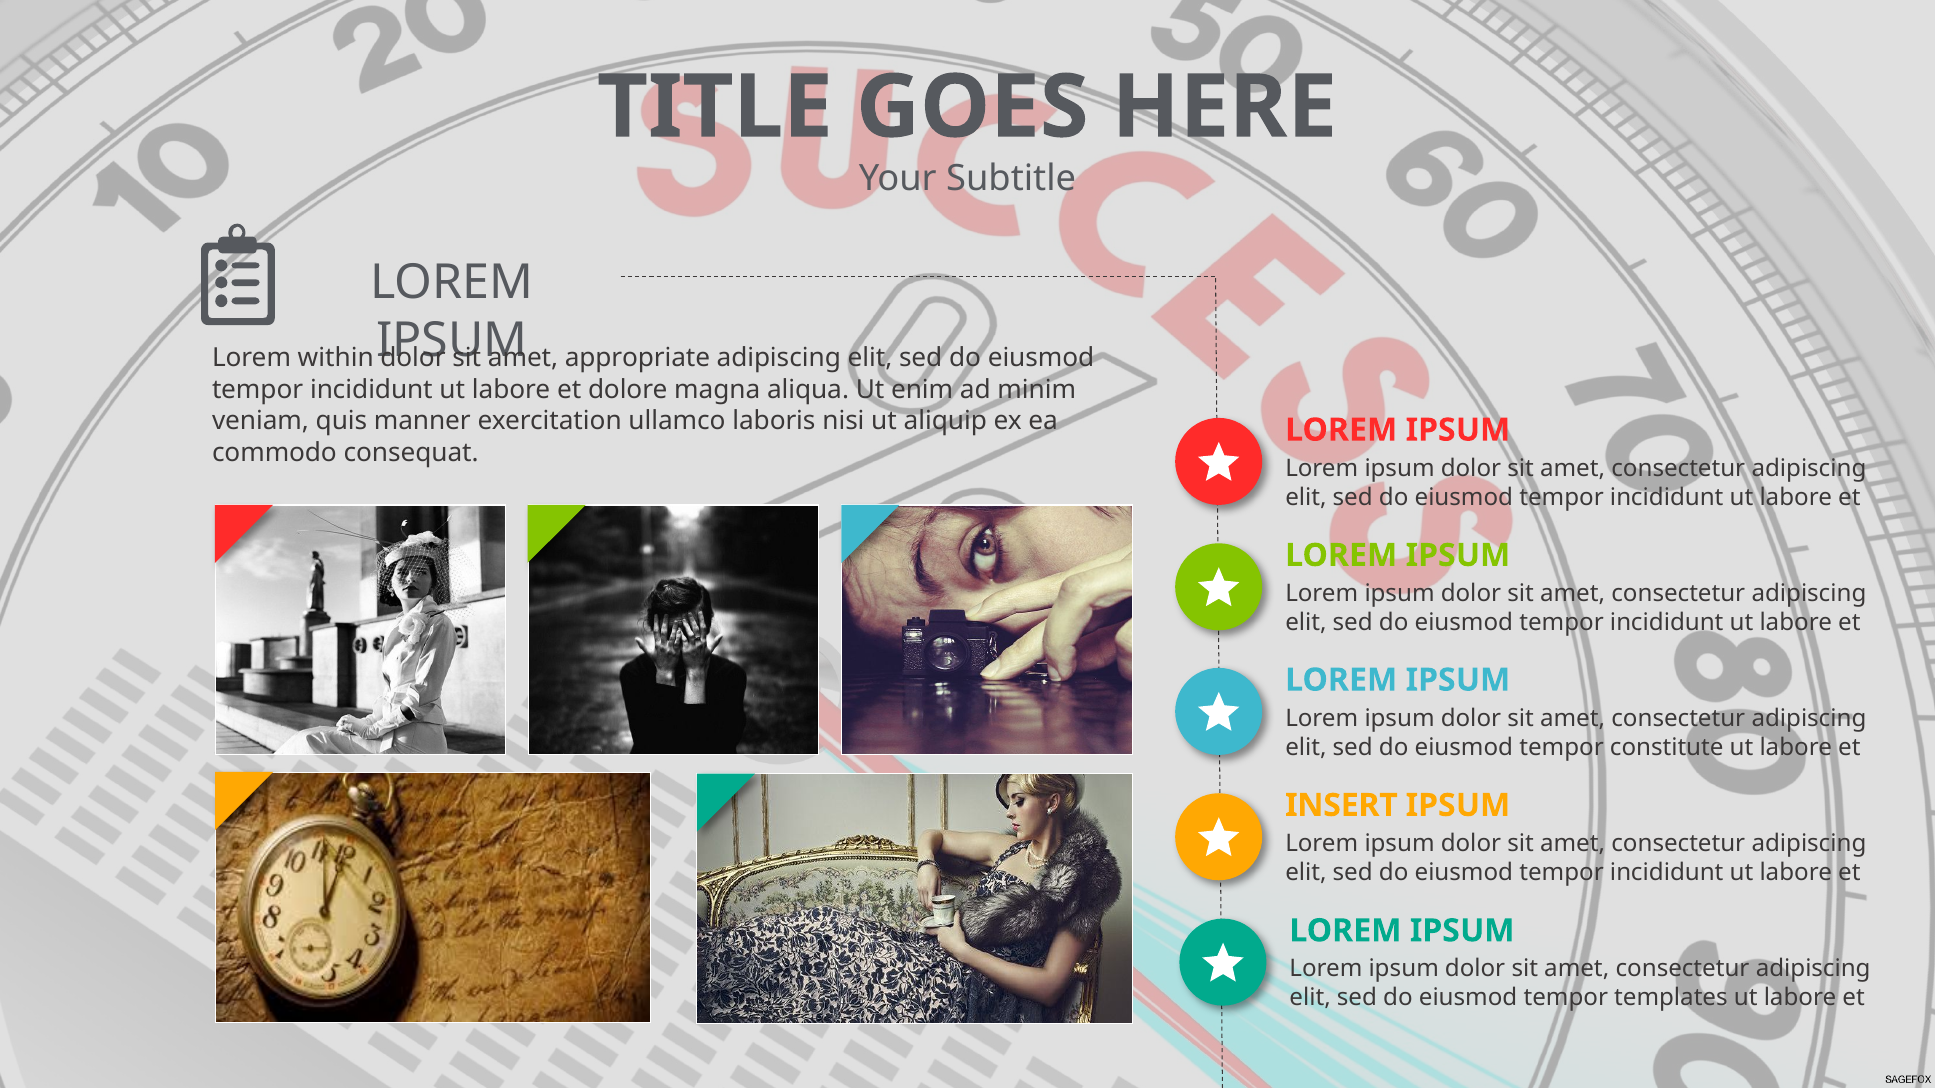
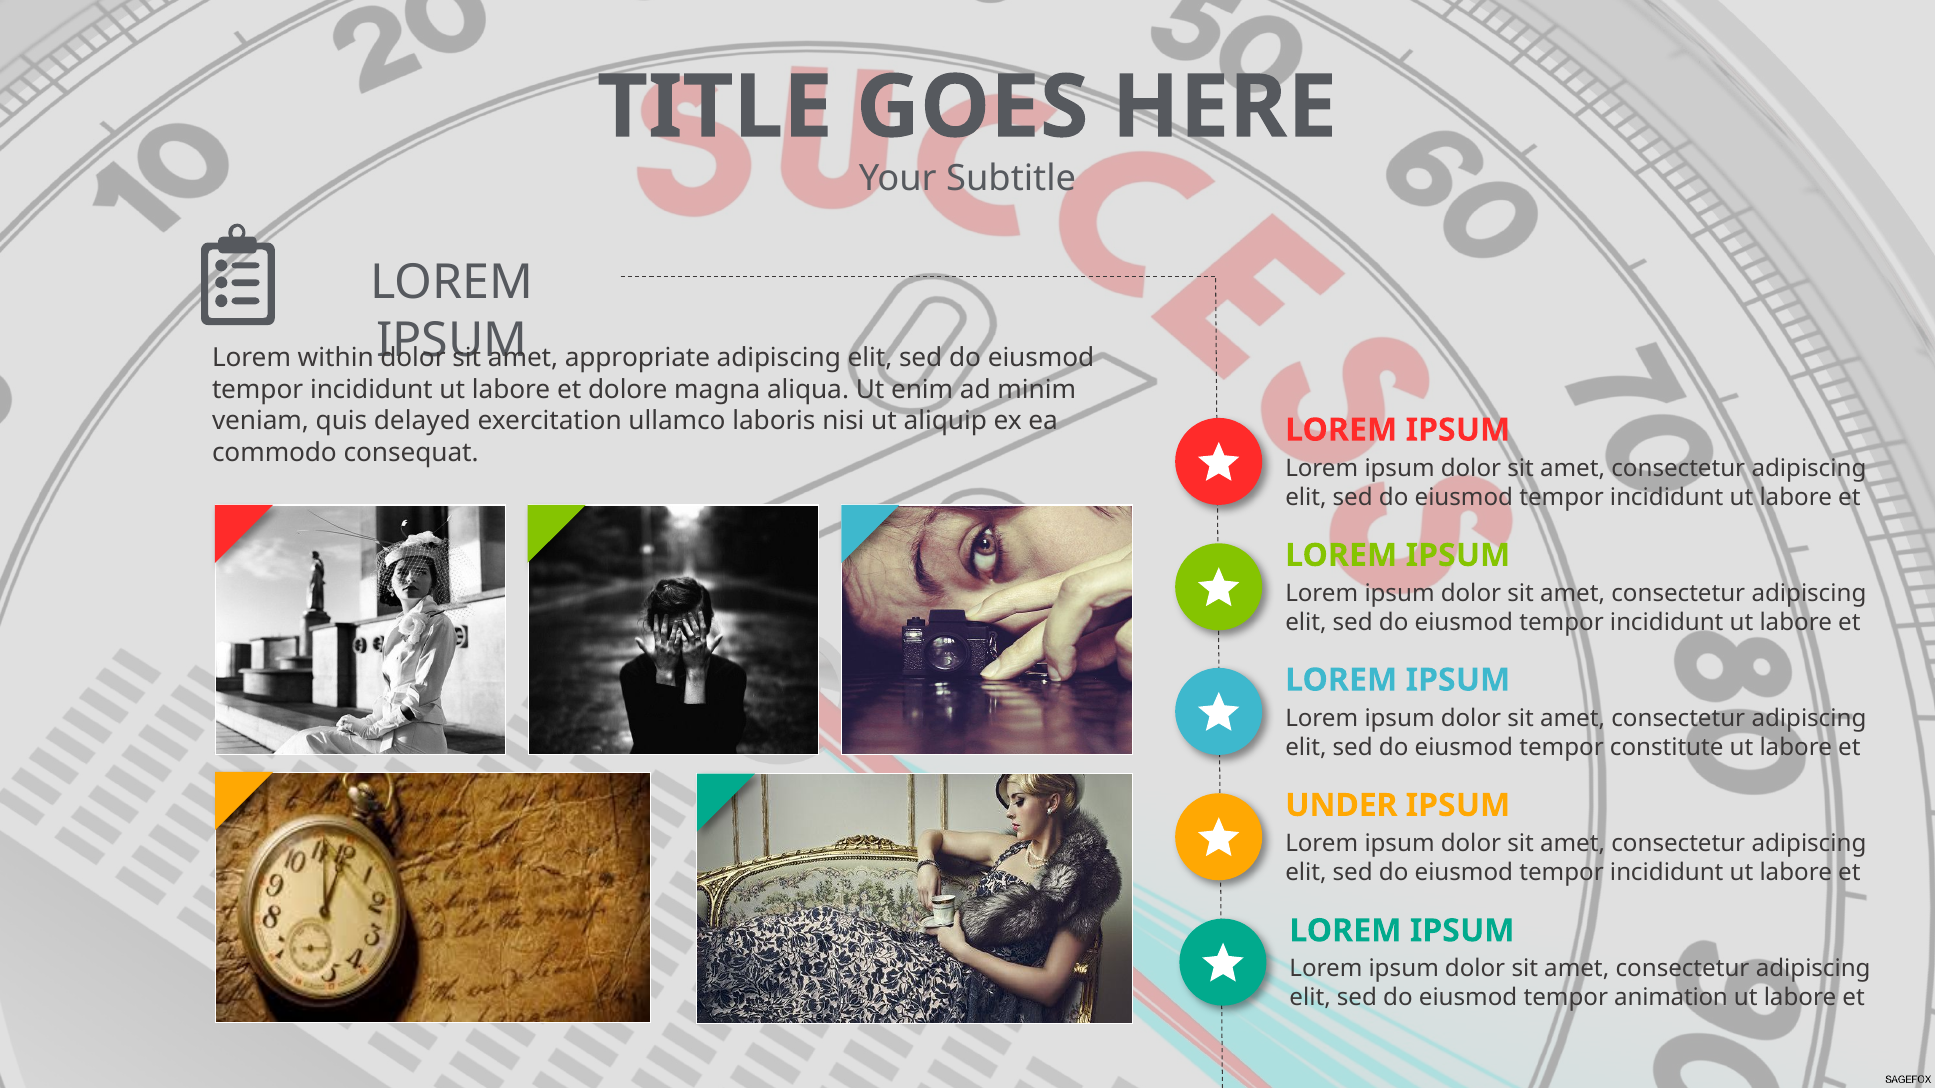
manner: manner -> delayed (422, 421)
INSERT: INSERT -> UNDER (1341, 806)
templates: templates -> animation (1671, 998)
